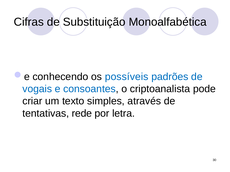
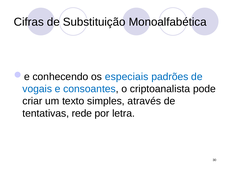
possíveis: possíveis -> especiais (127, 77)
